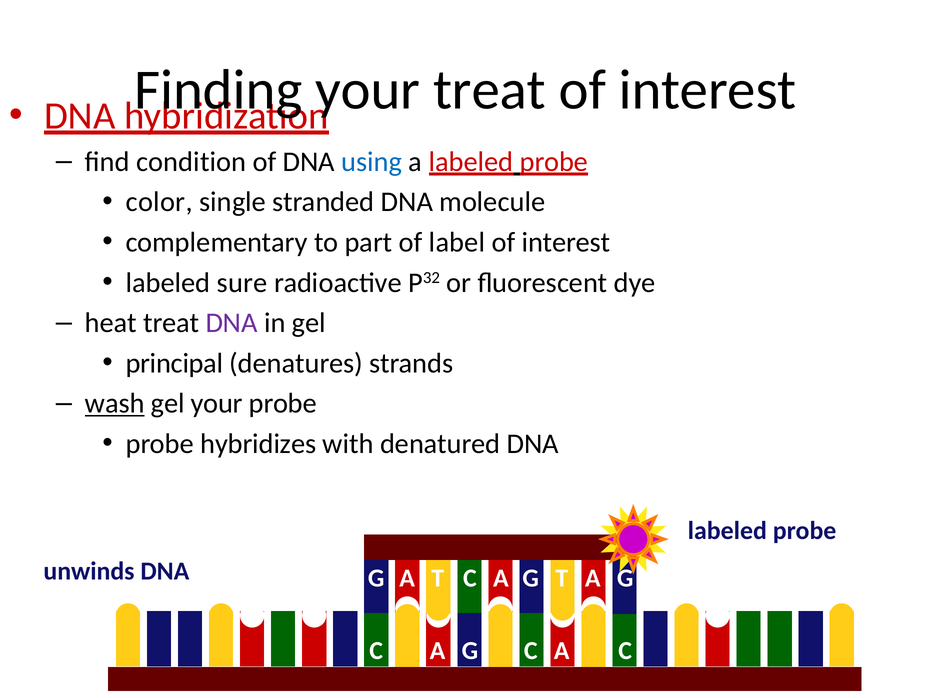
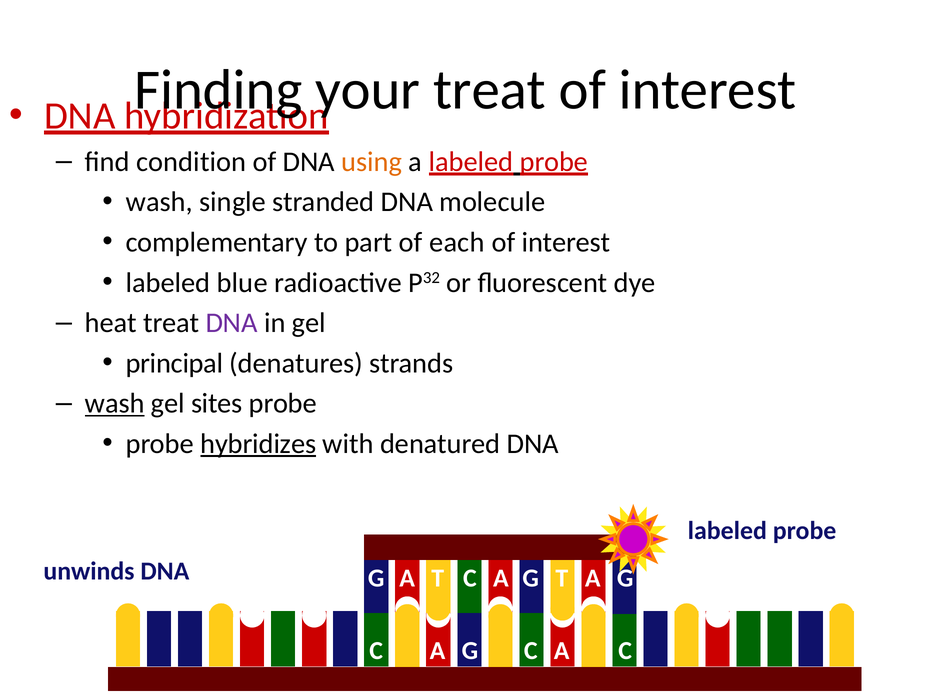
using colour: blue -> orange (372, 162)
color: color -> wash (159, 202)
label: label -> each (457, 242)
sure: sure -> blue (242, 283)
gel your: your -> sites (217, 404)
hybridizes underline: none -> present (258, 444)
